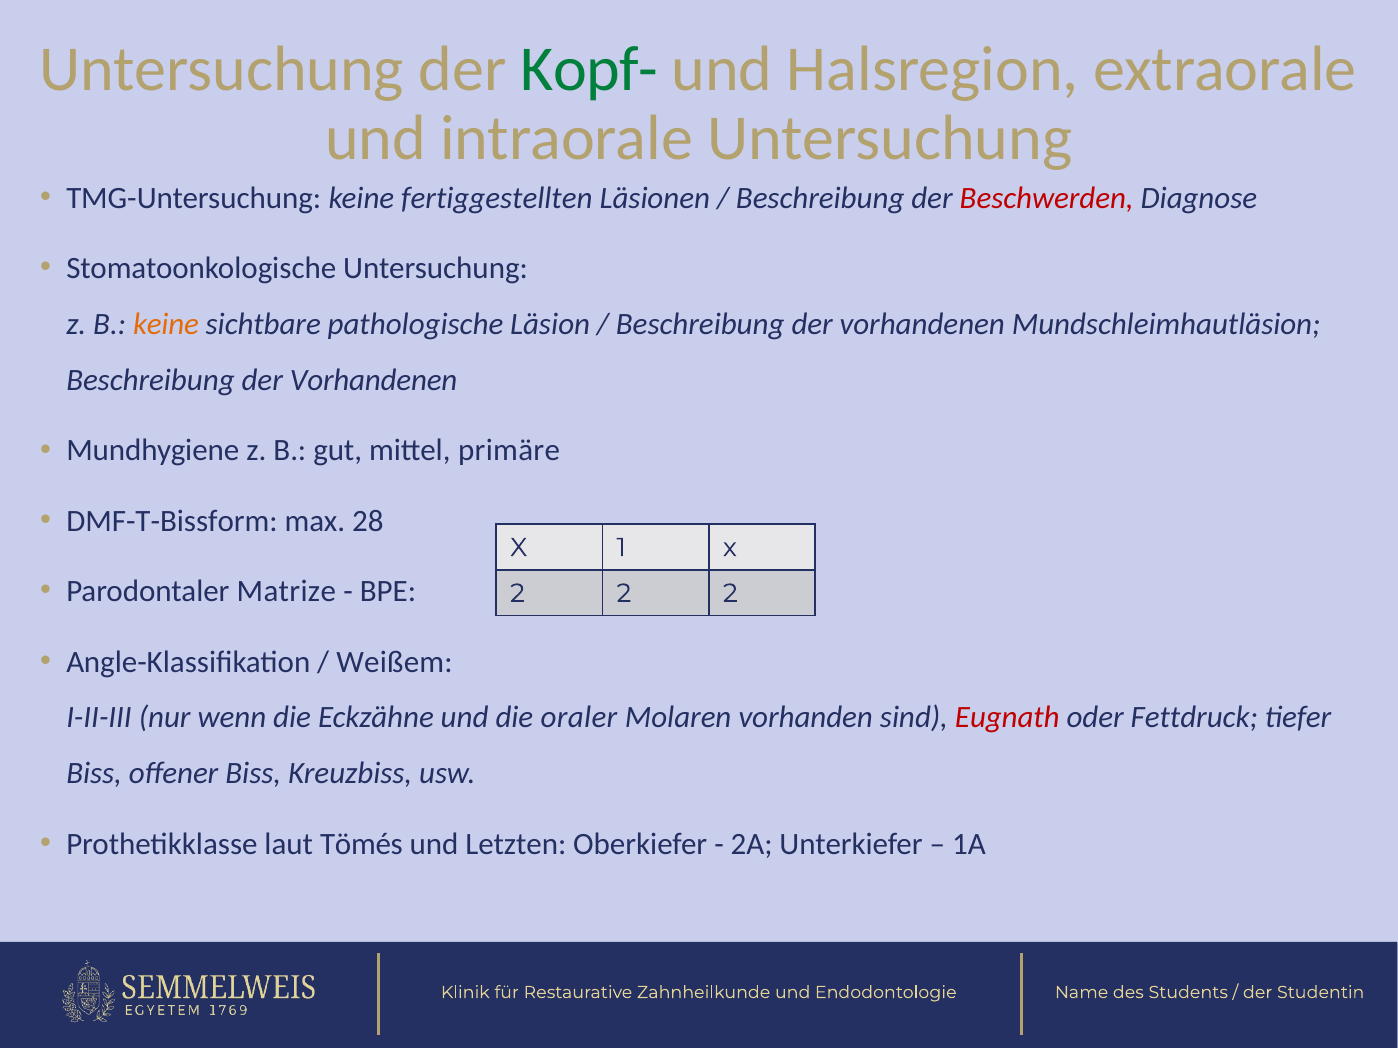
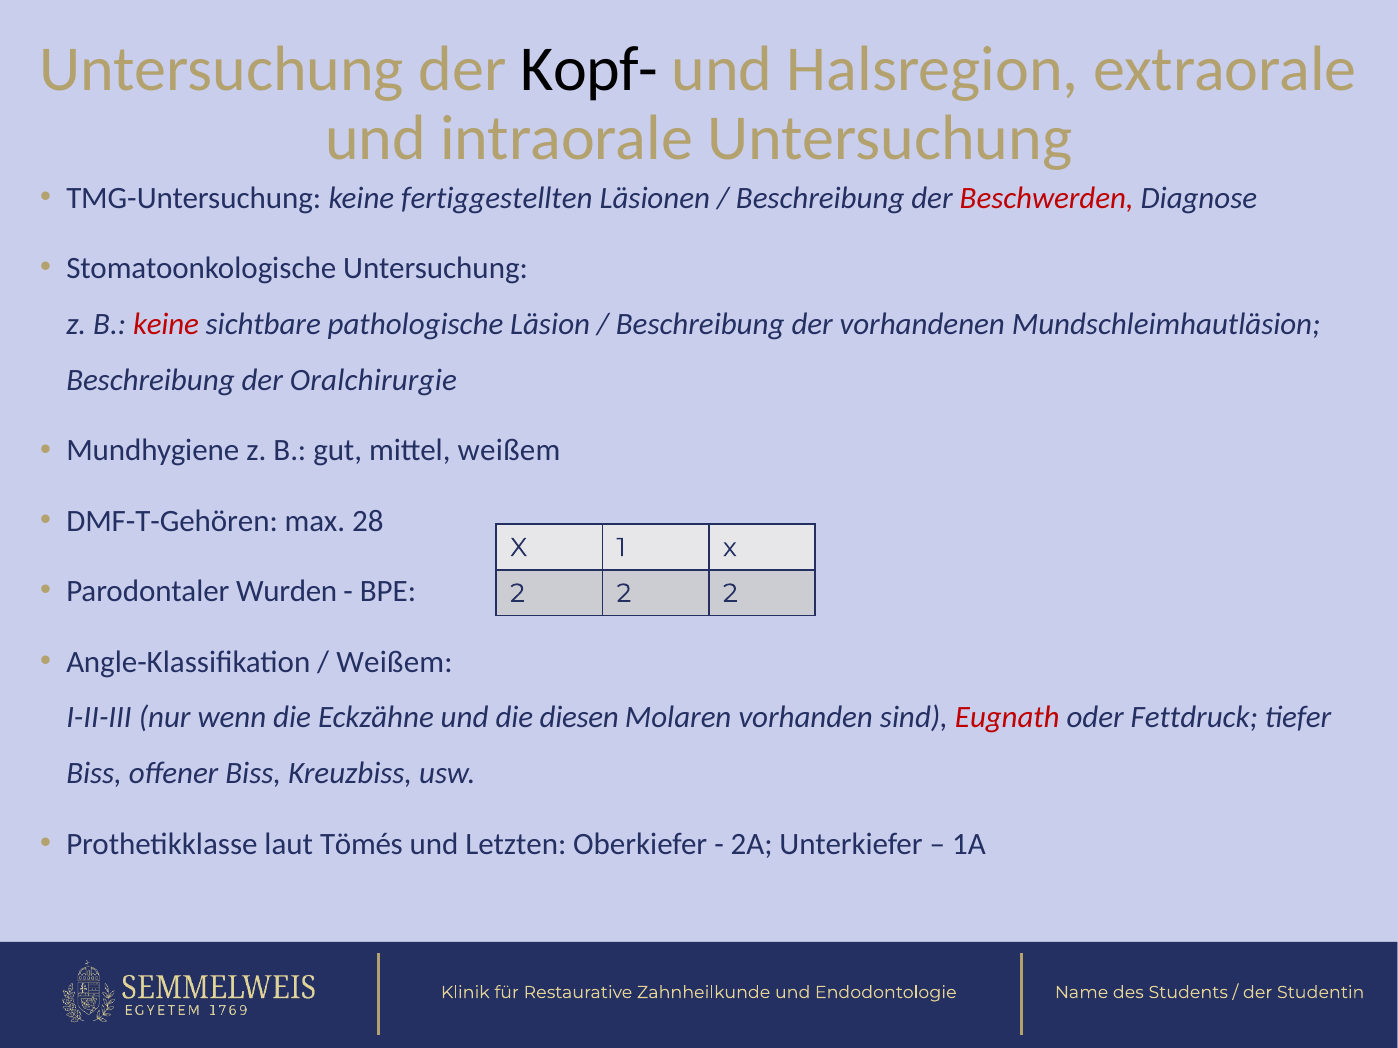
Kopf- colour: green -> black (589, 69)
keine colour: orange -> red (166, 325)
Vorhandenen: Vorhandenen -> Oralchirurgie (373, 380)
mittel primäre: primäre -> weißem (509, 451)
DMF-T-Bissform: DMF-T-Bissform -> DMF-T-Gehören (172, 521)
Matrize: Matrize -> Wurden (287, 592)
oraler: oraler -> diesen (579, 718)
